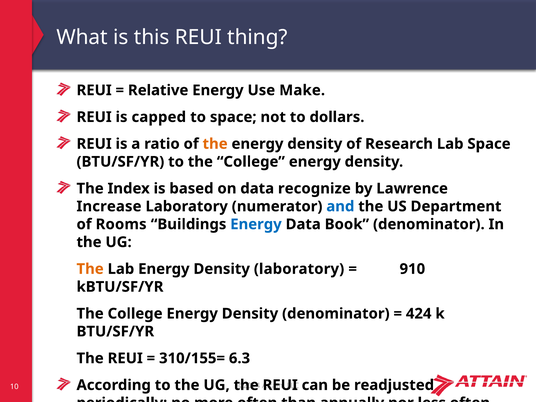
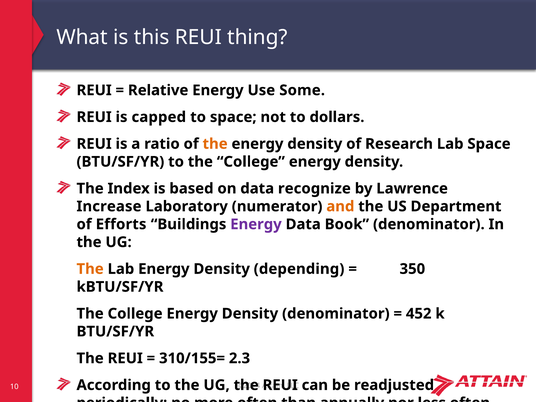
Make: Make -> Some (302, 90)
and colour: blue -> orange (340, 206)
Rooms: Rooms -> Efforts (121, 224)
Energy colour: blue -> purple (256, 224)
Density laboratory: laboratory -> depending (299, 269)
910: 910 -> 350 (412, 269)
424: 424 -> 452 (419, 314)
6.3: 6.3 -> 2.3 (239, 358)
